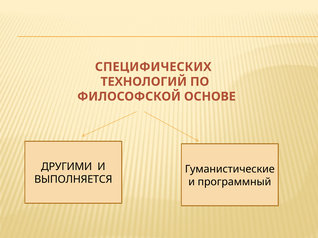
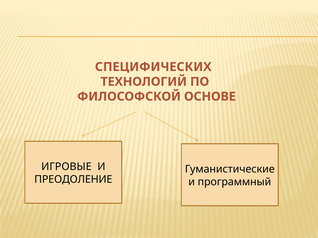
ДРУГИМИ: ДРУГИМИ -> ИГРОВЫЕ (66, 167)
ВЫПОЛНЯЕТСЯ: ВЫПОЛНЯЕТСЯ -> ПРЕОДОЛЕНИЕ (73, 180)
